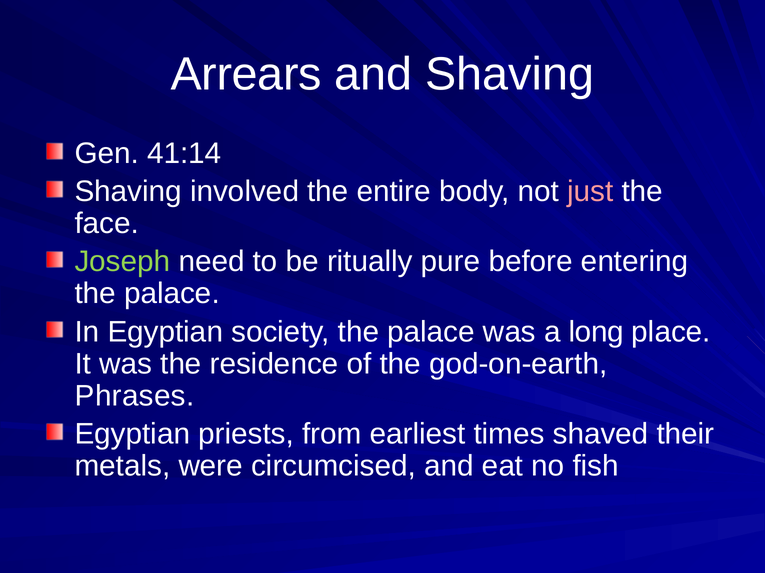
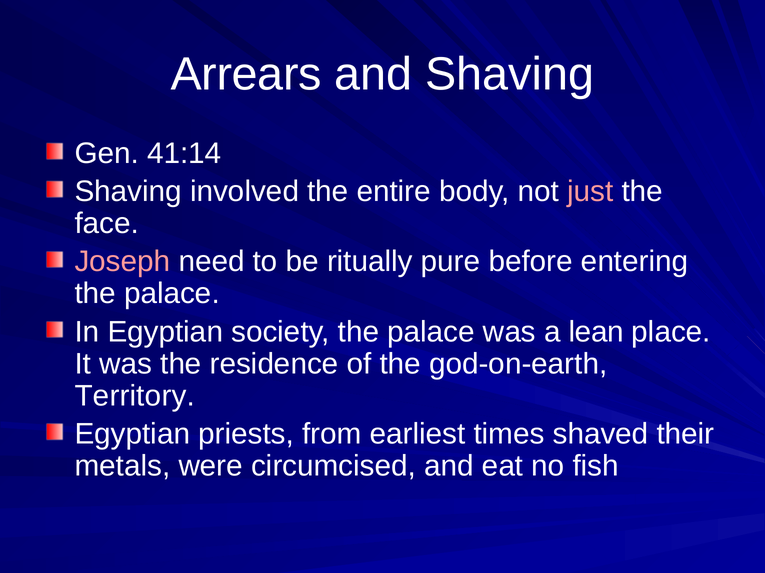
Joseph colour: light green -> pink (122, 262)
long: long -> lean (596, 332)
Phrases: Phrases -> Territory (135, 396)
